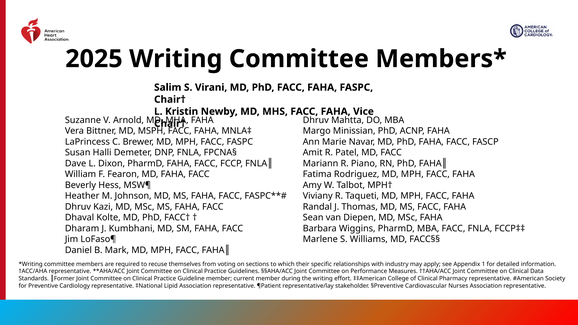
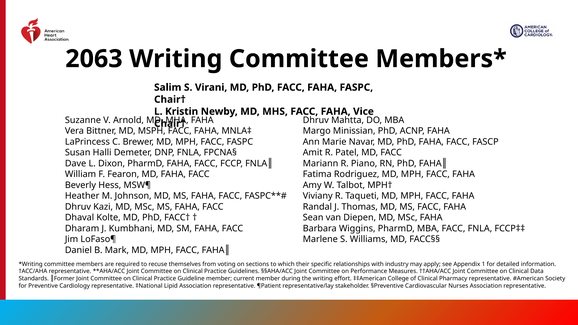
2025: 2025 -> 2063 (94, 59)
